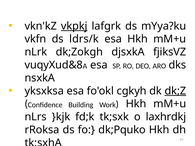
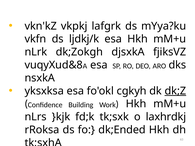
vkpkj underline: present -> none (74, 26)
ldrs/k: ldrs/k -> ljdkj/k (84, 39)
dk;Pquko: dk;Pquko -> dk;Ended (122, 130)
